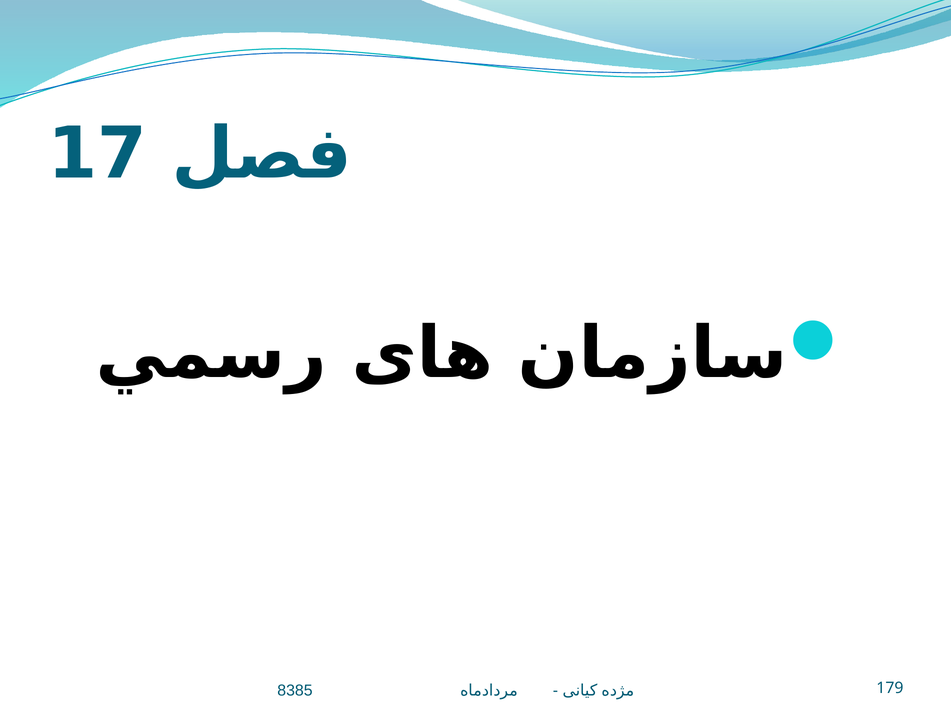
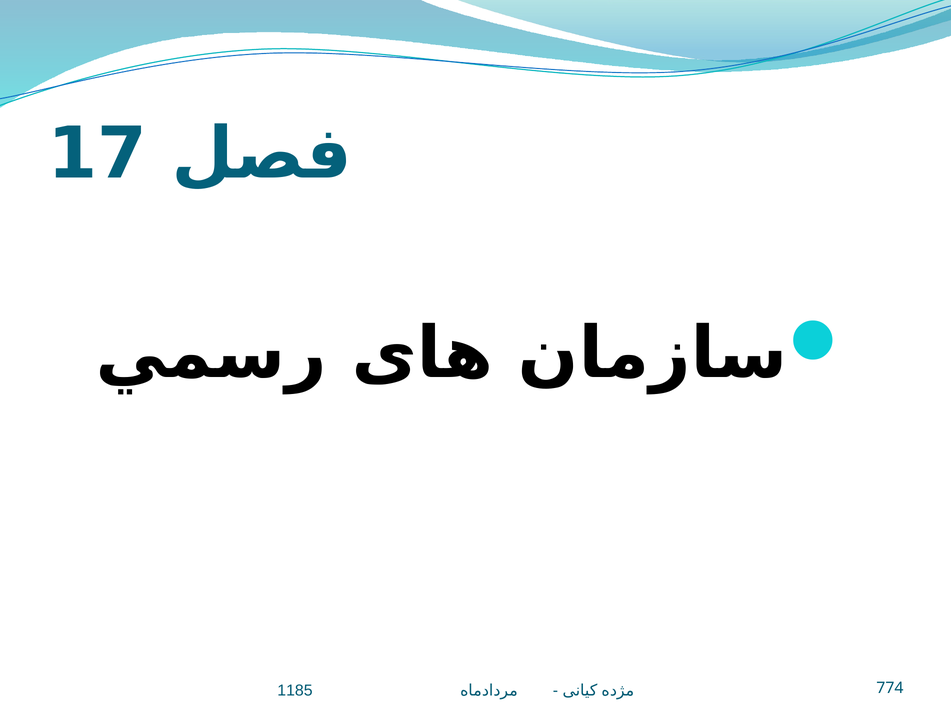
8385: 8385 -> 1185 (295, 691)
179: 179 -> 774 (890, 688)
